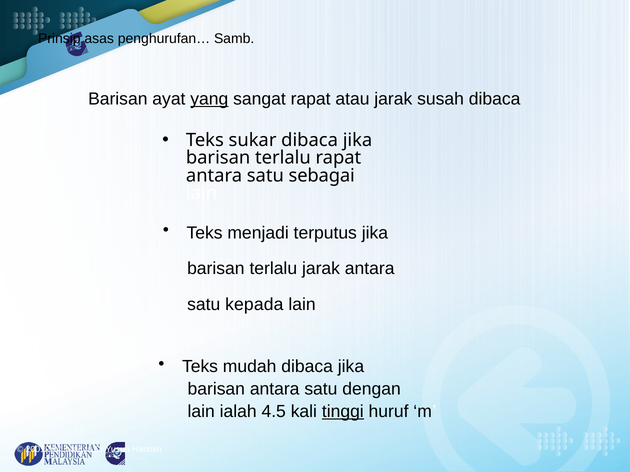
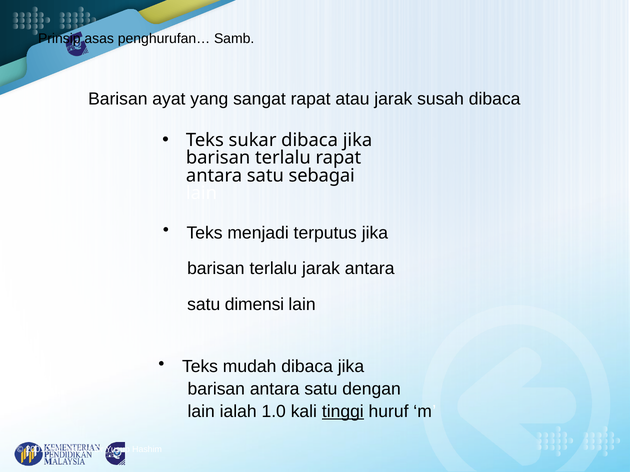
yang underline: present -> none (209, 99)
kepada: kepada -> dimensi (254, 305)
4.5: 4.5 -> 1.0 (274, 412)
